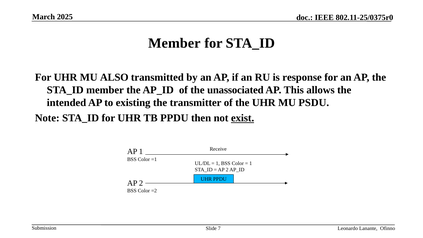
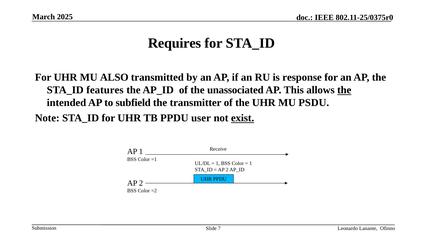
Member: Member -> Requires (174, 43)
STA_ID member: member -> features (105, 90)
the underline: none -> present (344, 90)
existing: existing -> subfield (133, 103)
then: then -> user (201, 118)
